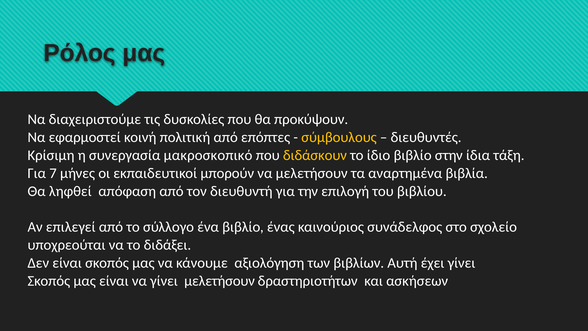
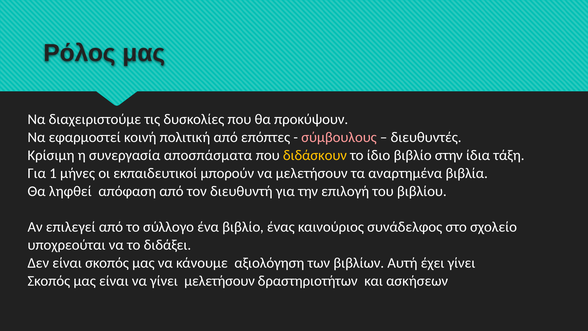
σύμβουλους colour: yellow -> pink (339, 137)
μακροσκοπικό: μακροσκοπικό -> αποσπάσματα (208, 155)
7: 7 -> 1 (53, 173)
